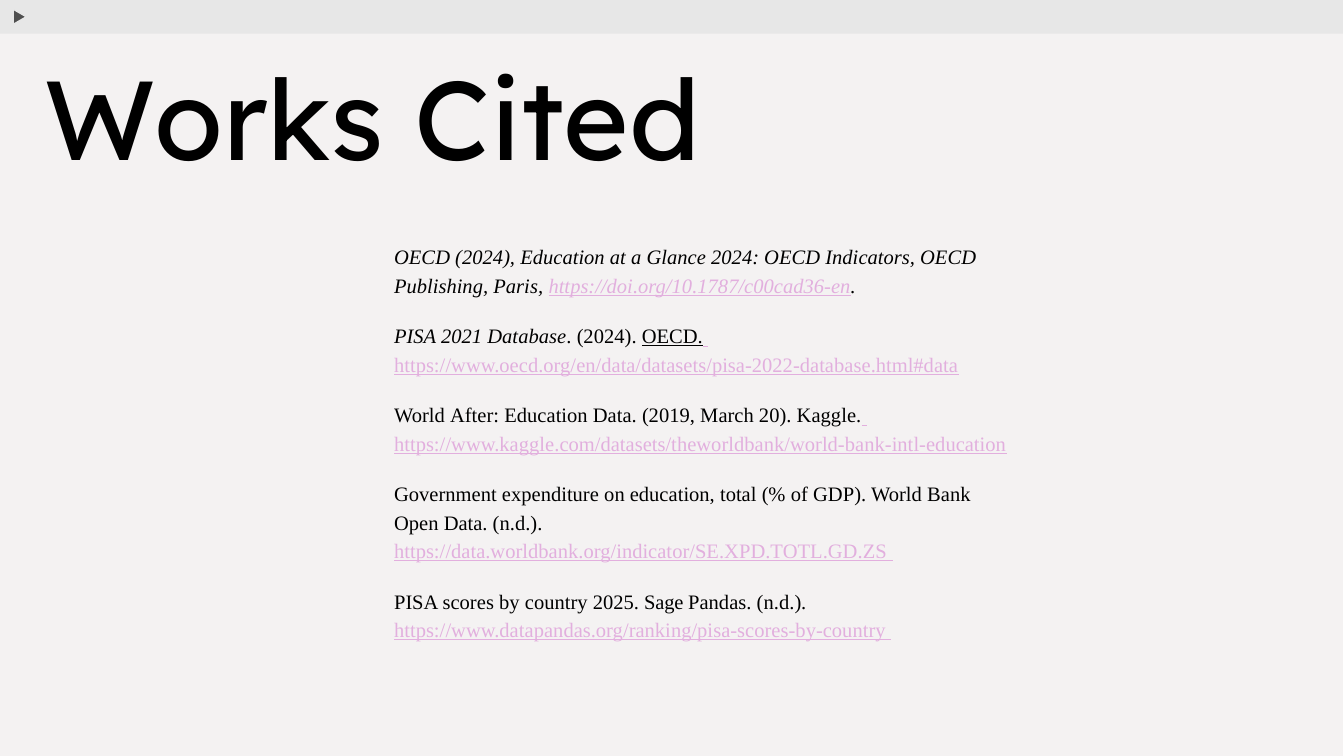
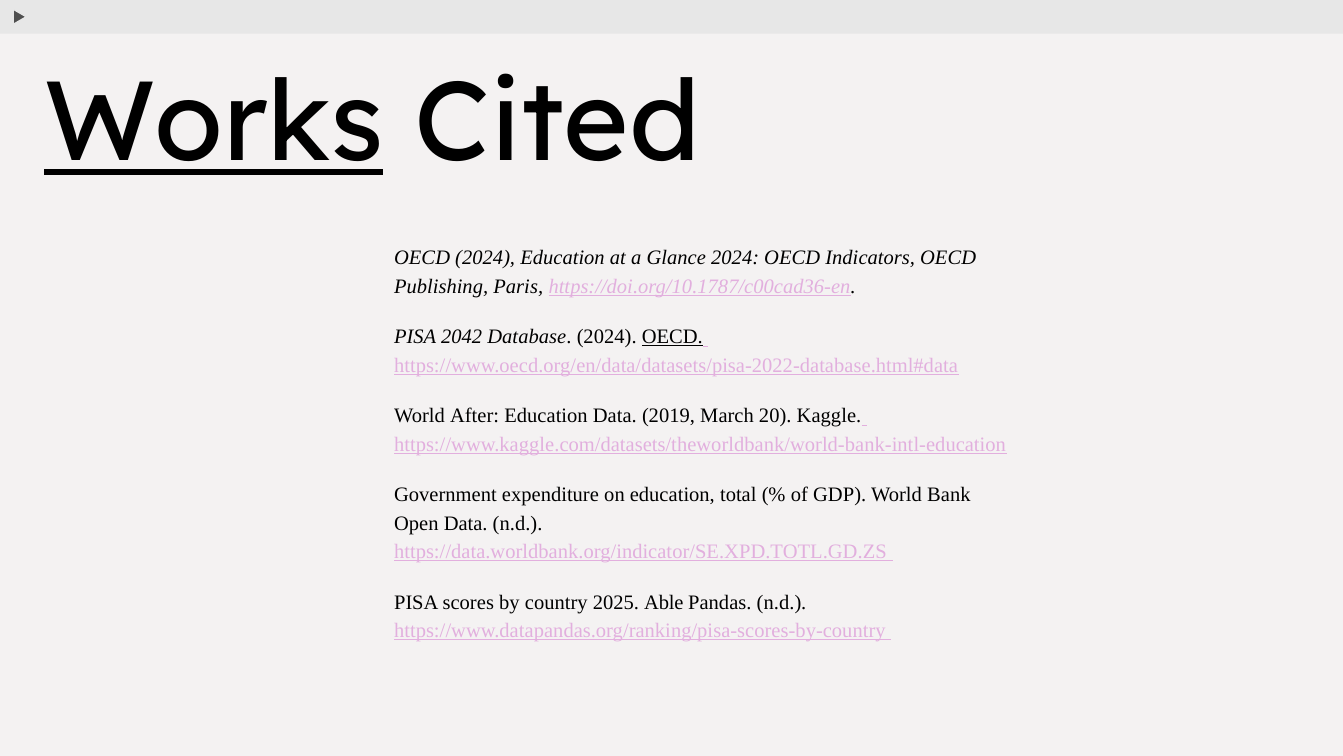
Works underline: none -> present (214, 124)
2021: 2021 -> 2042 (462, 337)
Sage: Sage -> Able (664, 602)
